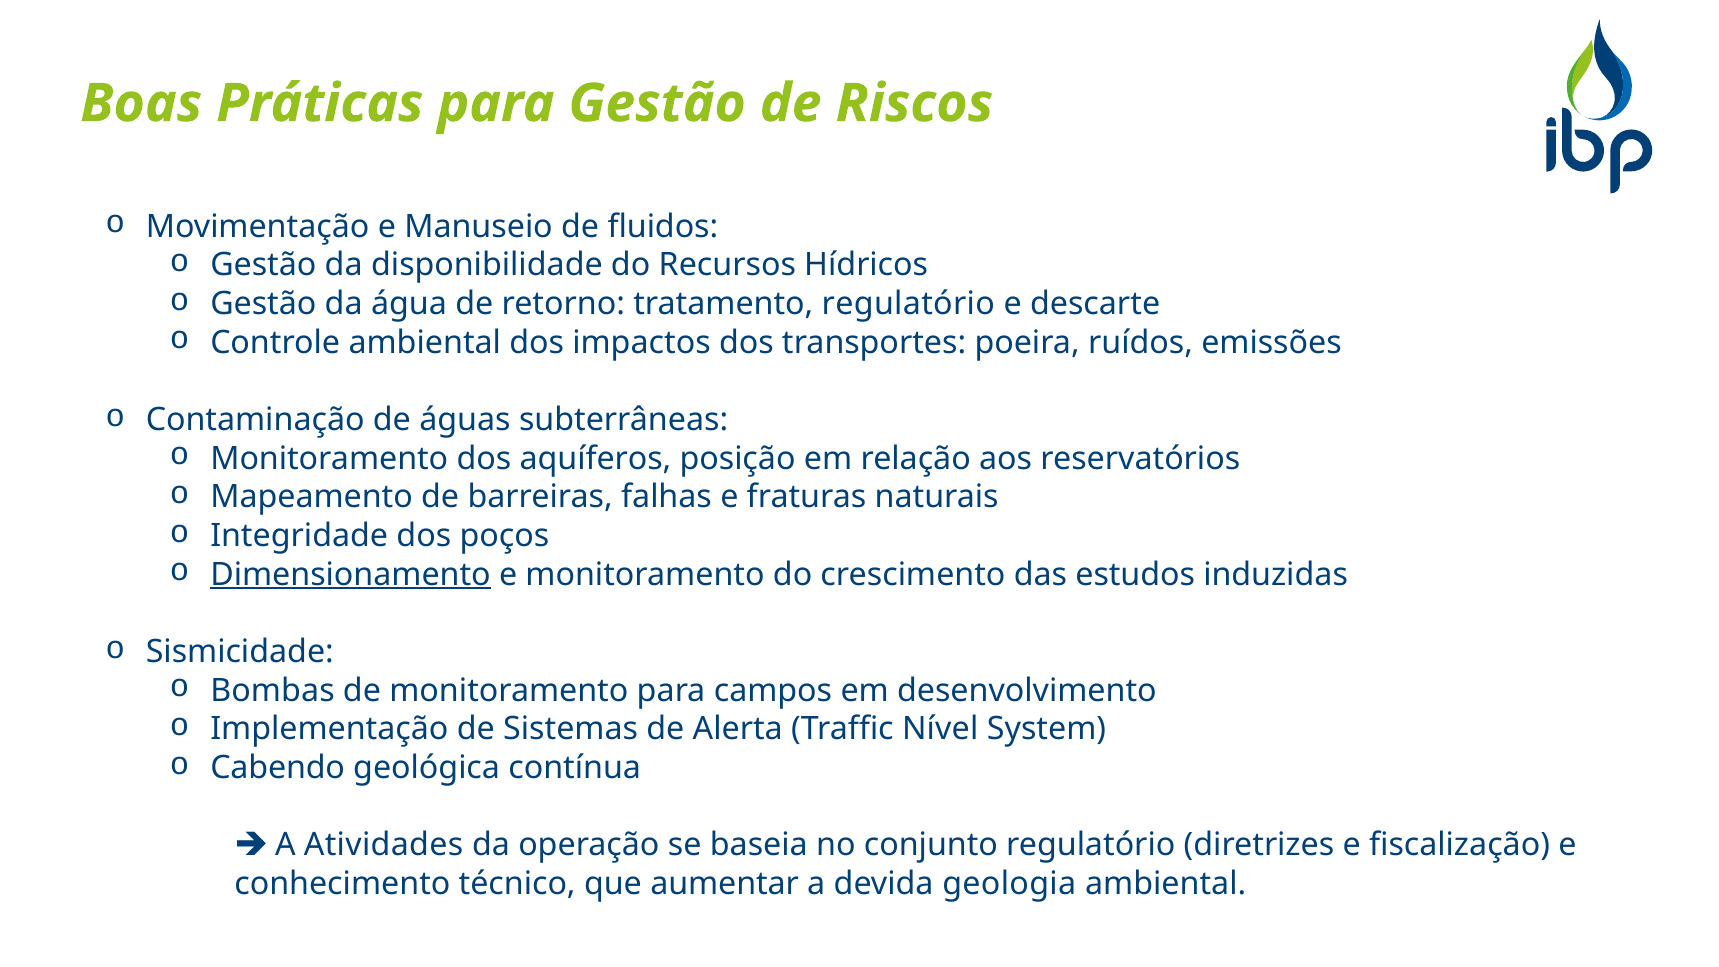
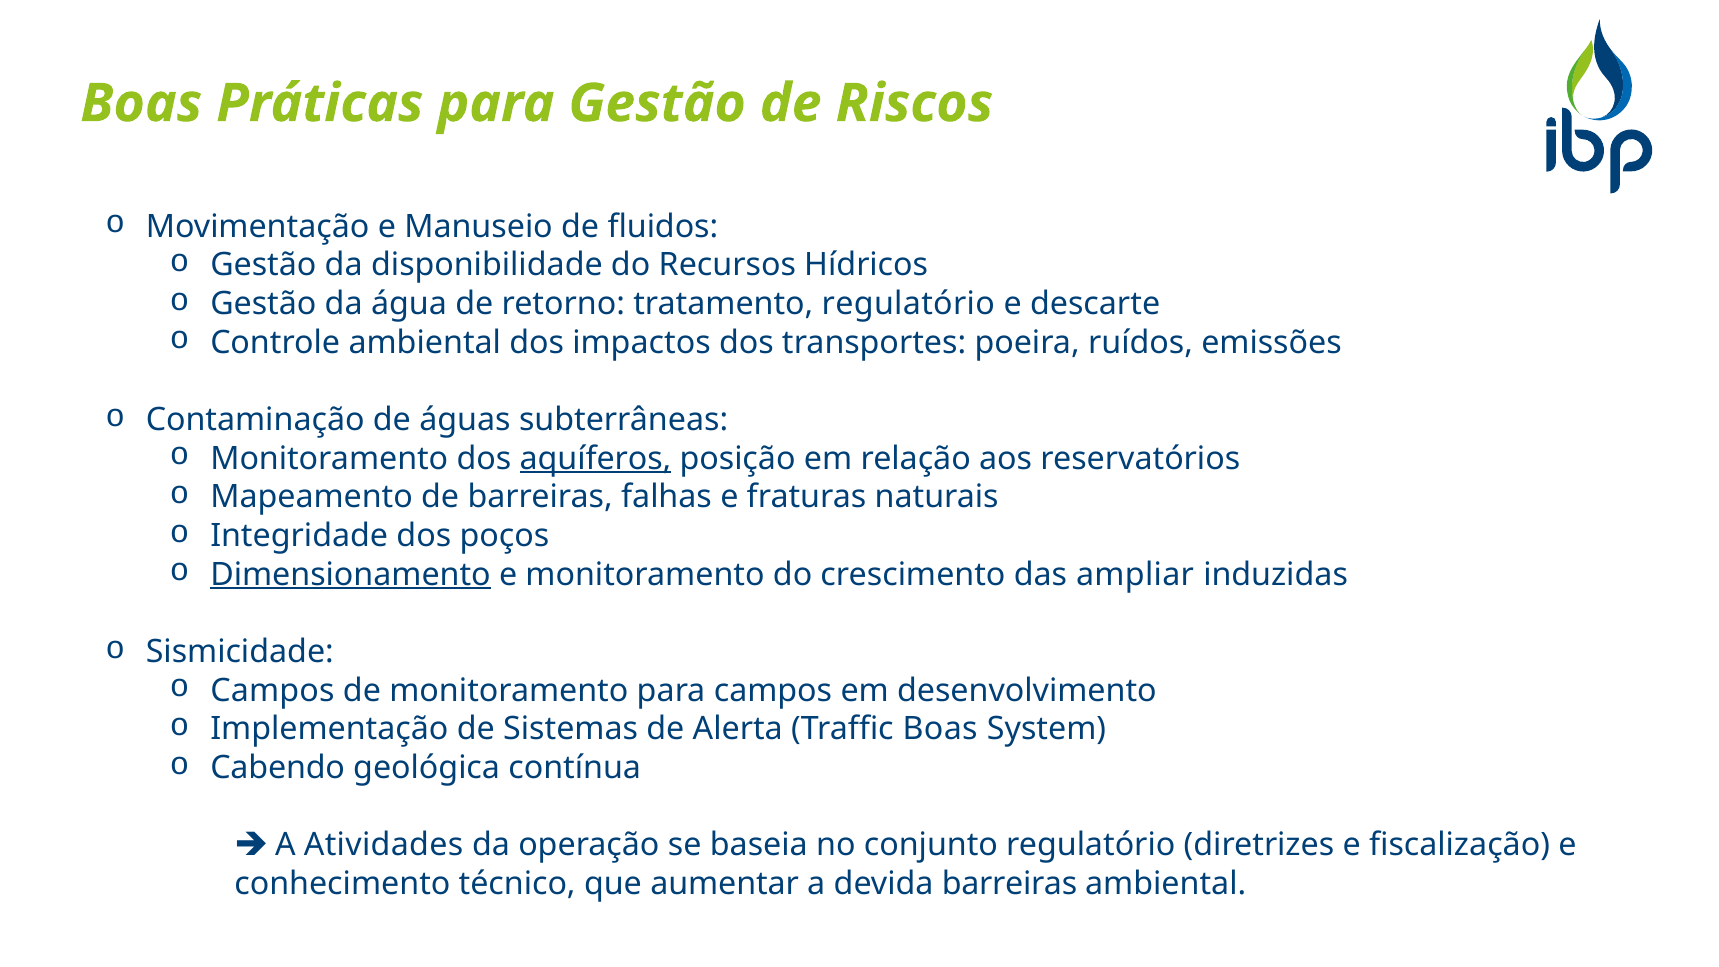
aquíferos underline: none -> present (596, 459)
estudos: estudos -> ampliar (1135, 575)
Bombas: Bombas -> Campos (272, 691)
Traffic Nível: Nível -> Boas (940, 729)
devida geologia: geologia -> barreiras (1010, 884)
